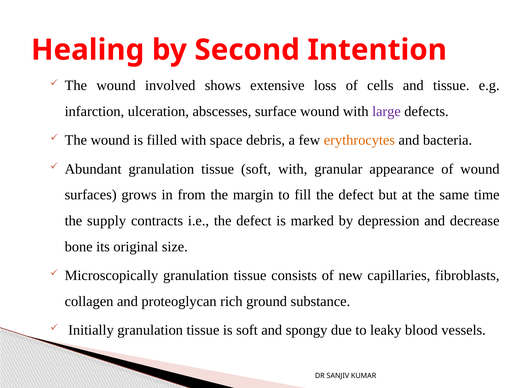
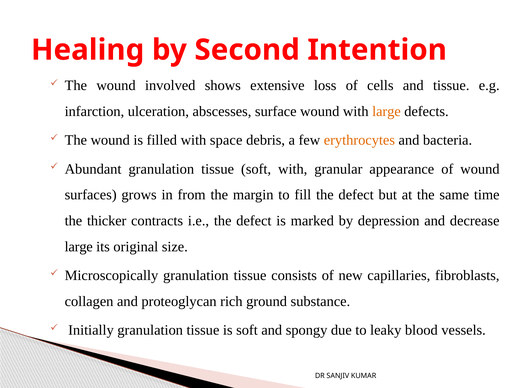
large colour: purple -> orange (386, 112)
supply: supply -> thicker (107, 221)
bone: bone -> large (79, 247)
